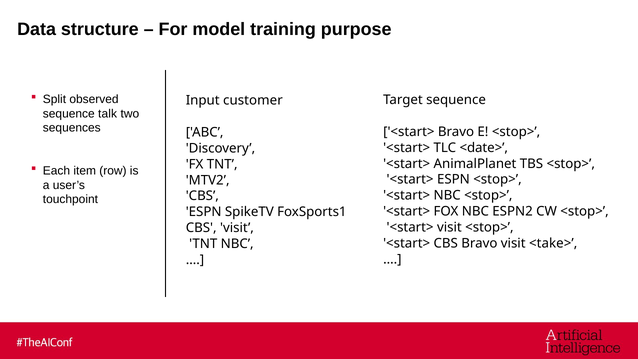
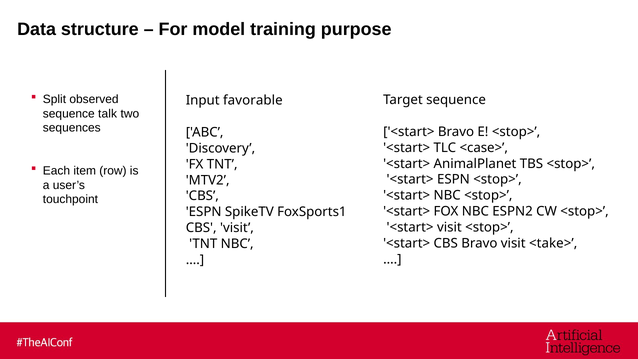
customer: customer -> favorable (253, 100)
<date>: <date> -> <case> (484, 148)
